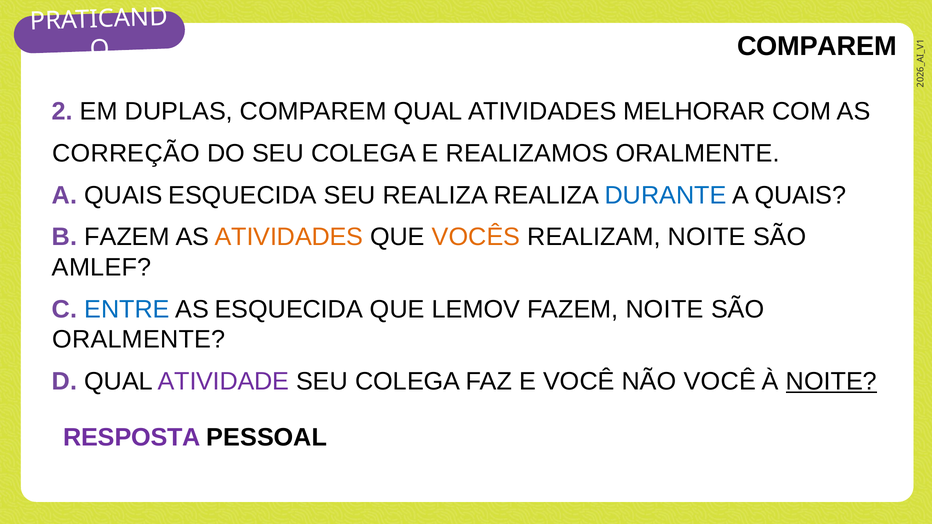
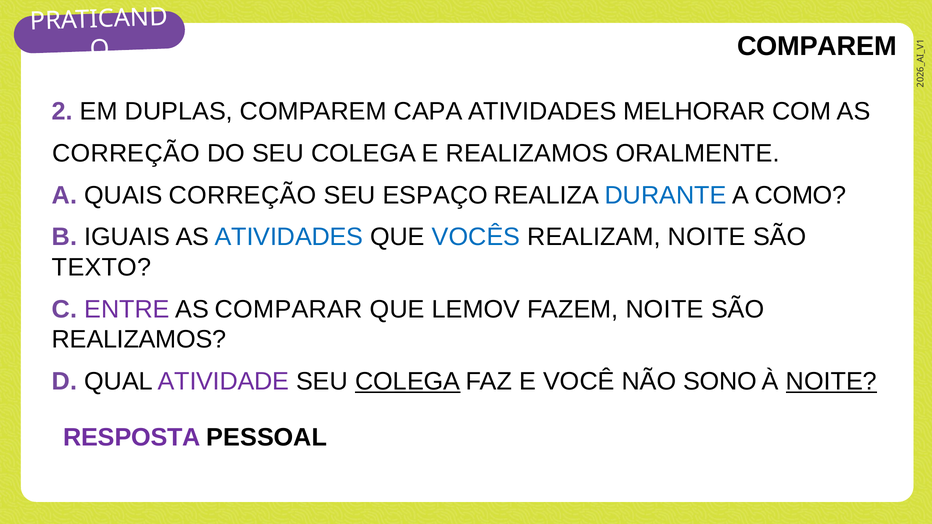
COMPAREM QUAL: QUAL -> CAPA (428, 111)
QUAIS ESQUECIDA: ESQUECIDA -> CORREÇÃO (242, 195)
SEU REALIZA: REALIZA -> ESPAÇO (435, 195)
QUAIS: QUAIS -> COMO (800, 195)
B FAZEM: FAZEM -> IGUAIS (127, 237)
ATIVIDADES colour: orange -> blue (289, 237)
VOCÊS colour: orange -> blue (476, 237)
AMLEF: AMLEF -> TEXTO (102, 268)
ENTRE colour: blue -> purple (127, 309)
AS ESQUECIDA: ESQUECIDA -> COMPARAR (289, 309)
ORALMENTE: ORALMENTE -> REALIZAMOS (139, 340)
COLEGA underline: none -> present (408, 382)
NÃO VOCÊ: VOCÊ -> SONO (720, 382)
